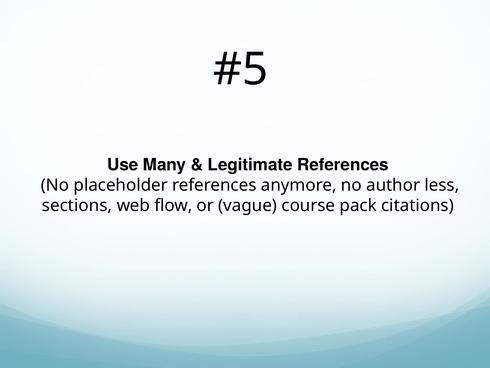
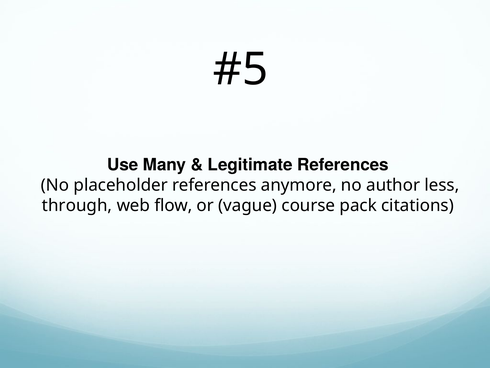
sections: sections -> through (77, 205)
